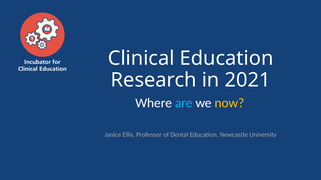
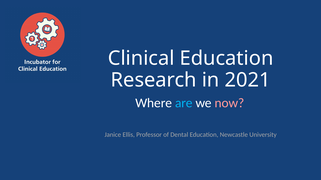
now colour: yellow -> pink (230, 103)
